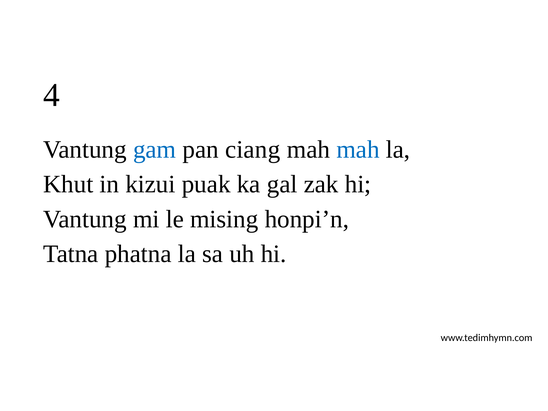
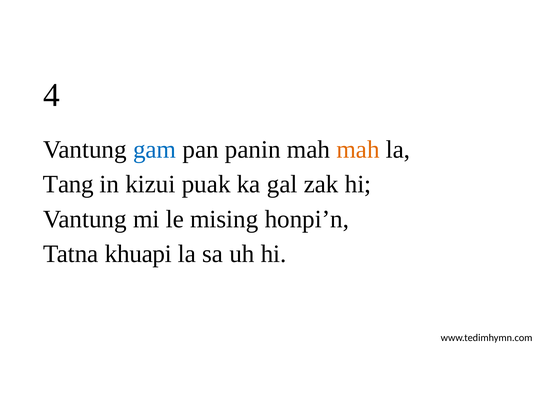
ciang: ciang -> panin (253, 150)
mah colour: blue -> orange (358, 150)
Khut: Khut -> Tang (68, 184)
phatna: phatna -> khuapi (138, 254)
